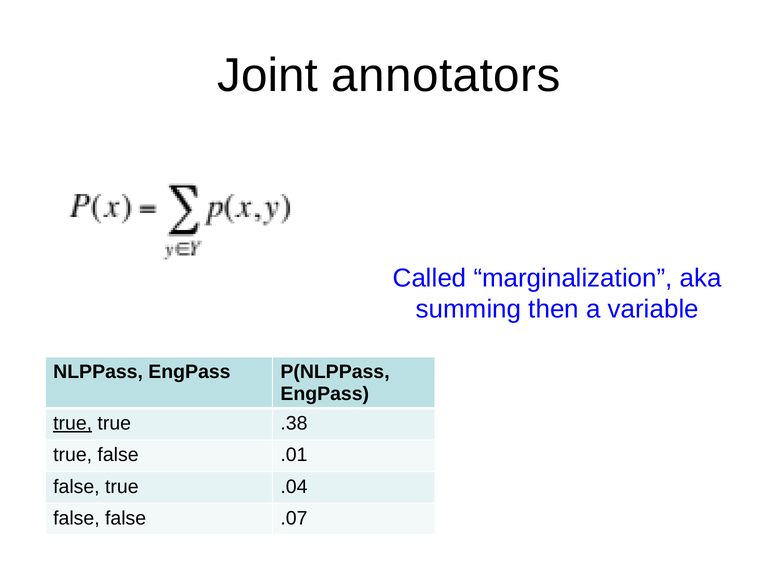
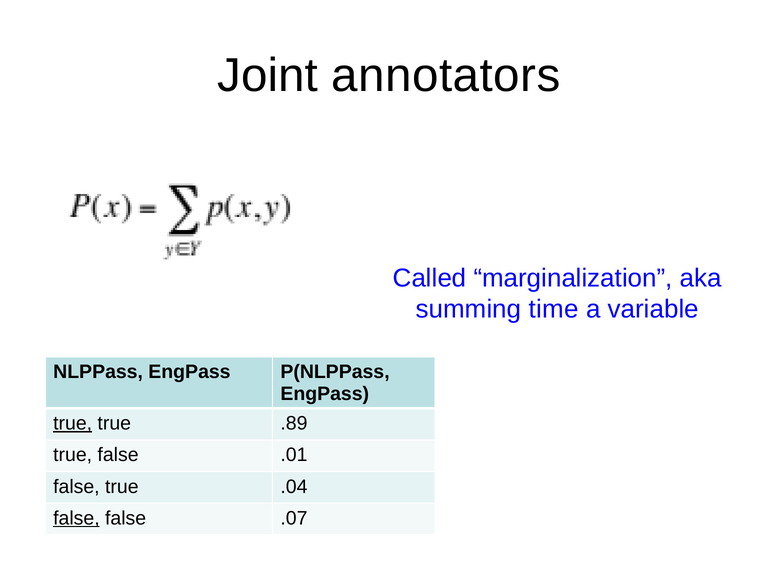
then: then -> time (554, 309)
.38: .38 -> .89 (294, 424)
false underline: none -> present (76, 518)
